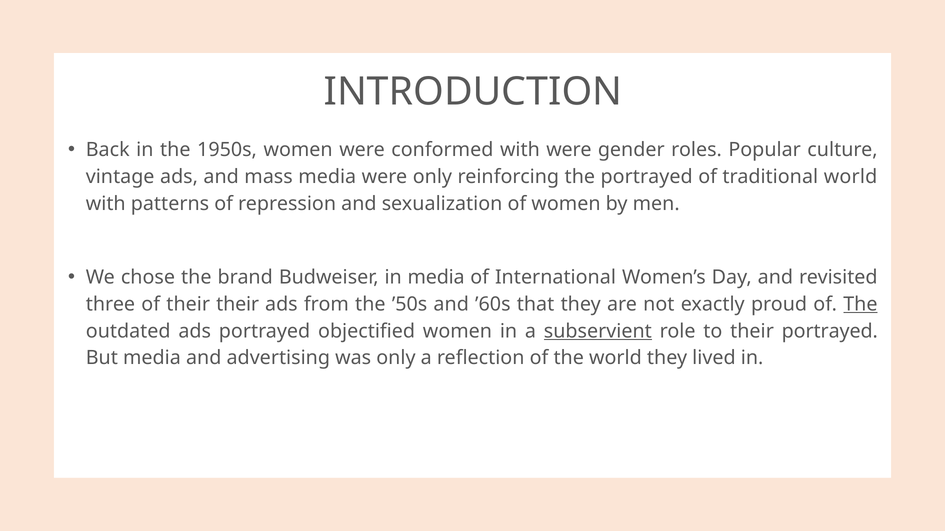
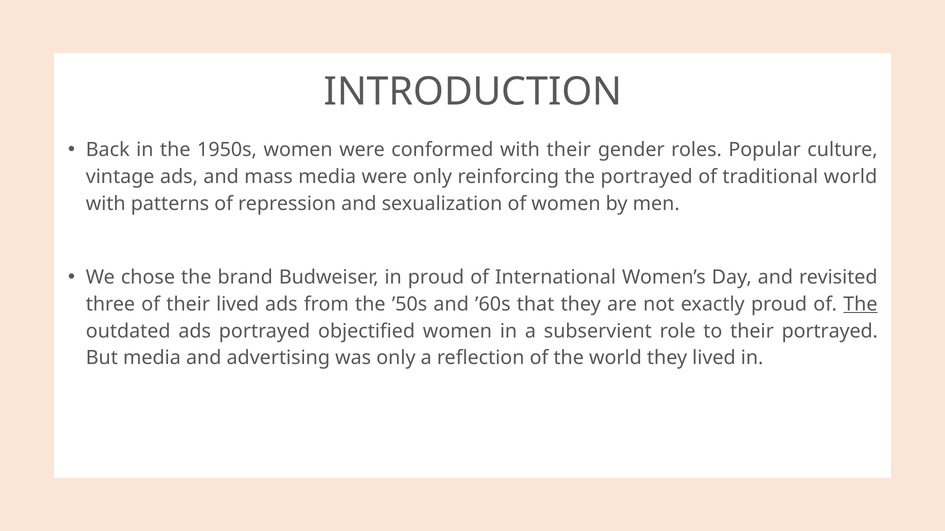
with were: were -> their (569, 150)
in media: media -> proud (436, 278)
their their: their -> lived (238, 304)
subservient underline: present -> none (598, 331)
